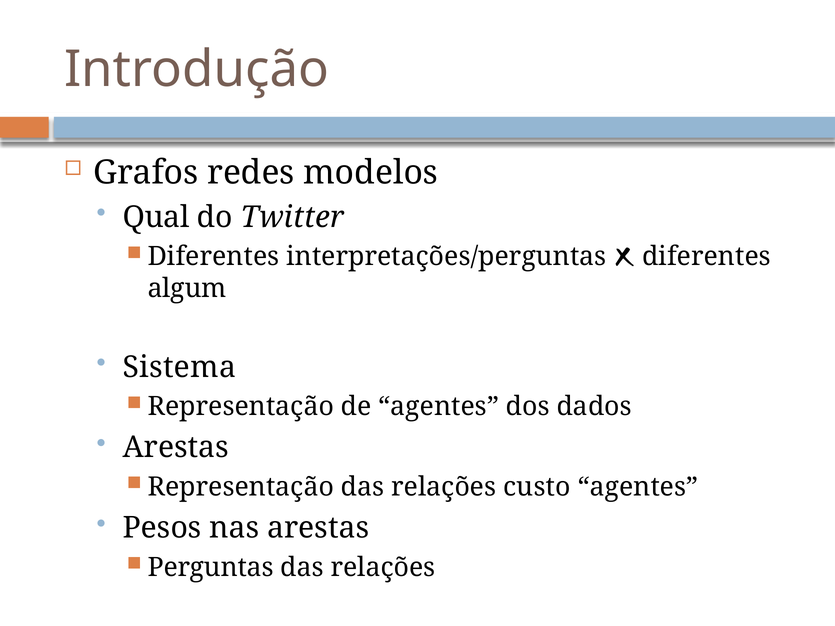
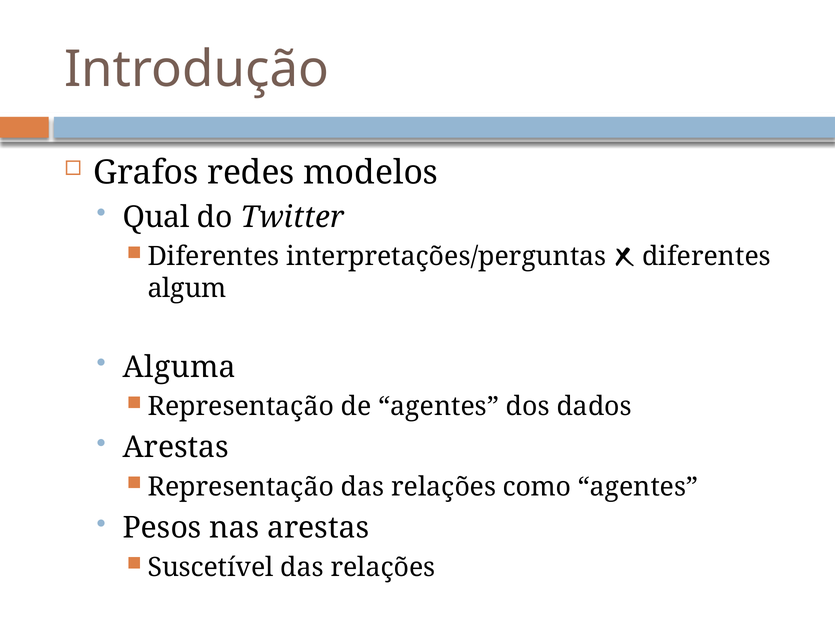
Sistema: Sistema -> Alguma (179, 367)
custo: custo -> como (537, 487)
Perguntas: Perguntas -> Suscetível (211, 567)
